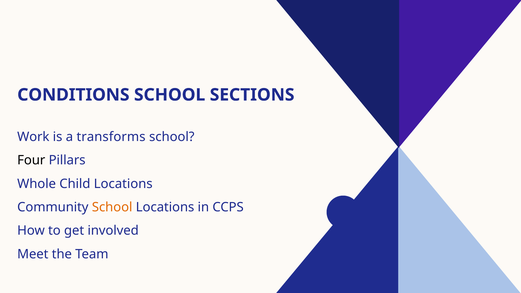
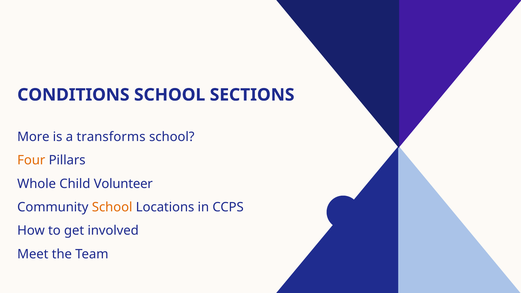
Work: Work -> More (33, 137)
Four colour: black -> orange (31, 160)
Child Locations: Locations -> Volunteer (123, 184)
